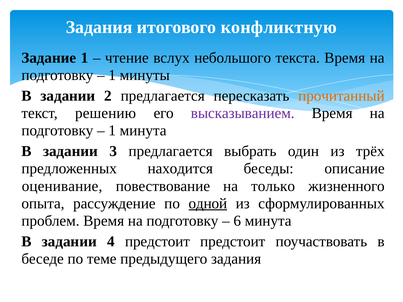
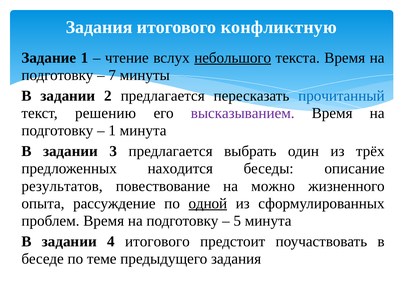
небольшого underline: none -> present (233, 58)
1: 1 -> 7 (112, 75)
прочитанный colour: orange -> blue (341, 96)
оценивание: оценивание -> результатов (62, 186)
только: только -> можно (273, 186)
6: 6 -> 5 (237, 221)
4 предстоит: предстоит -> итогового (157, 242)
